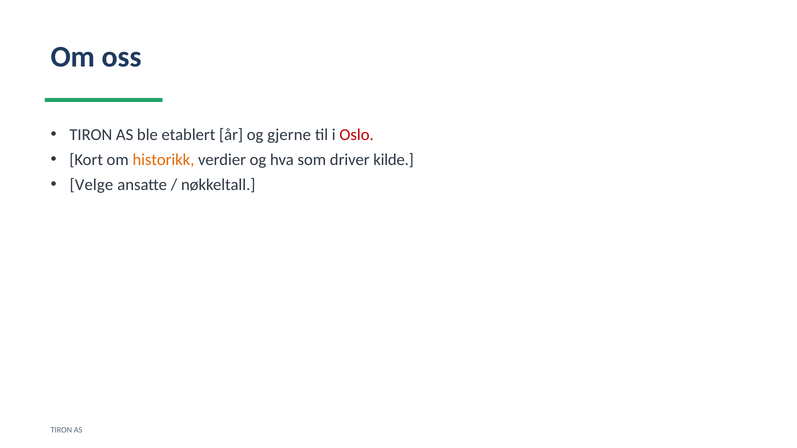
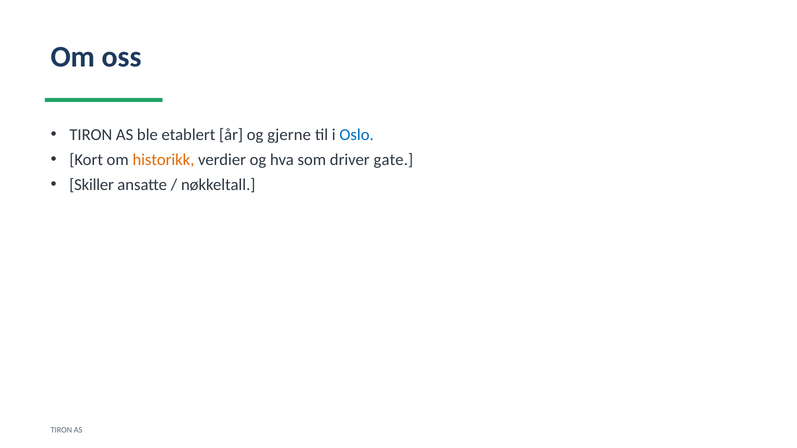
Oslo colour: red -> blue (357, 135)
kilde: kilde -> gate (393, 160)
Velge: Velge -> Skiller (92, 185)
